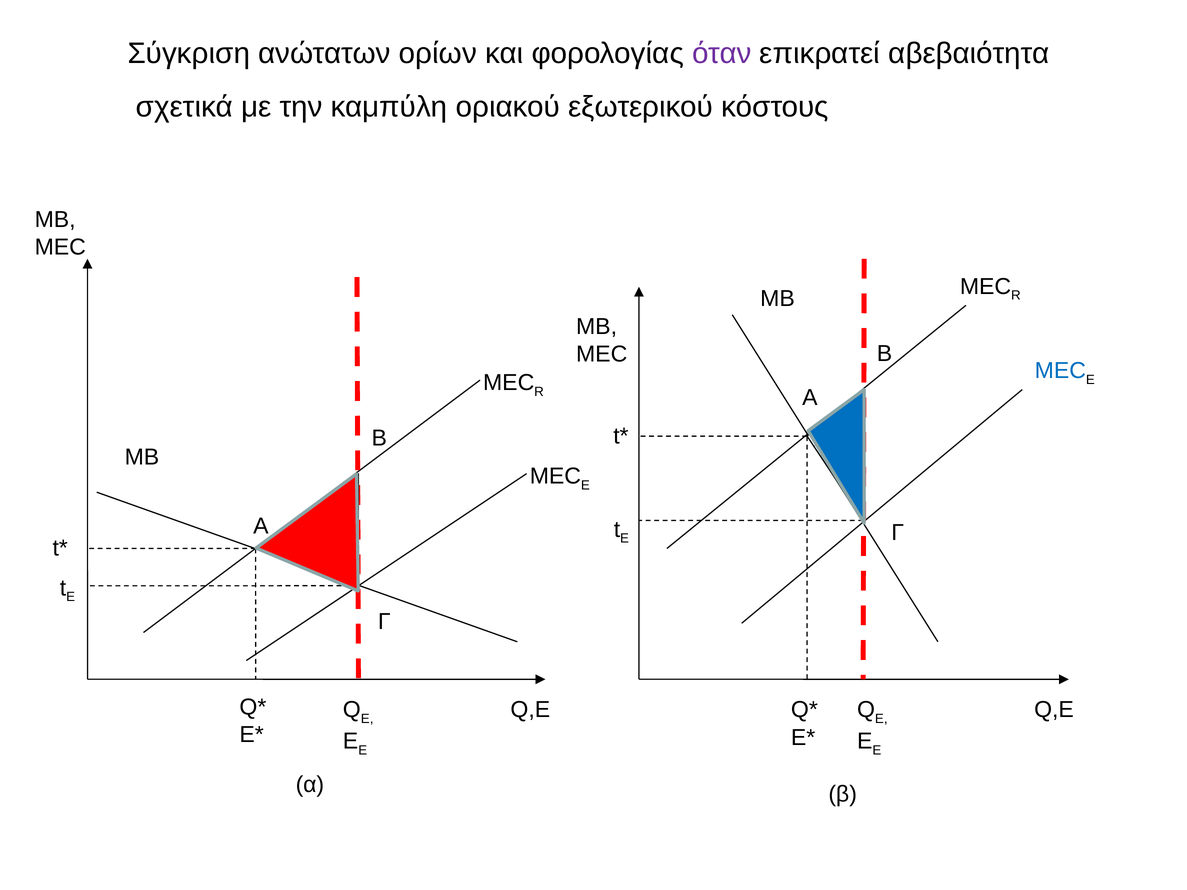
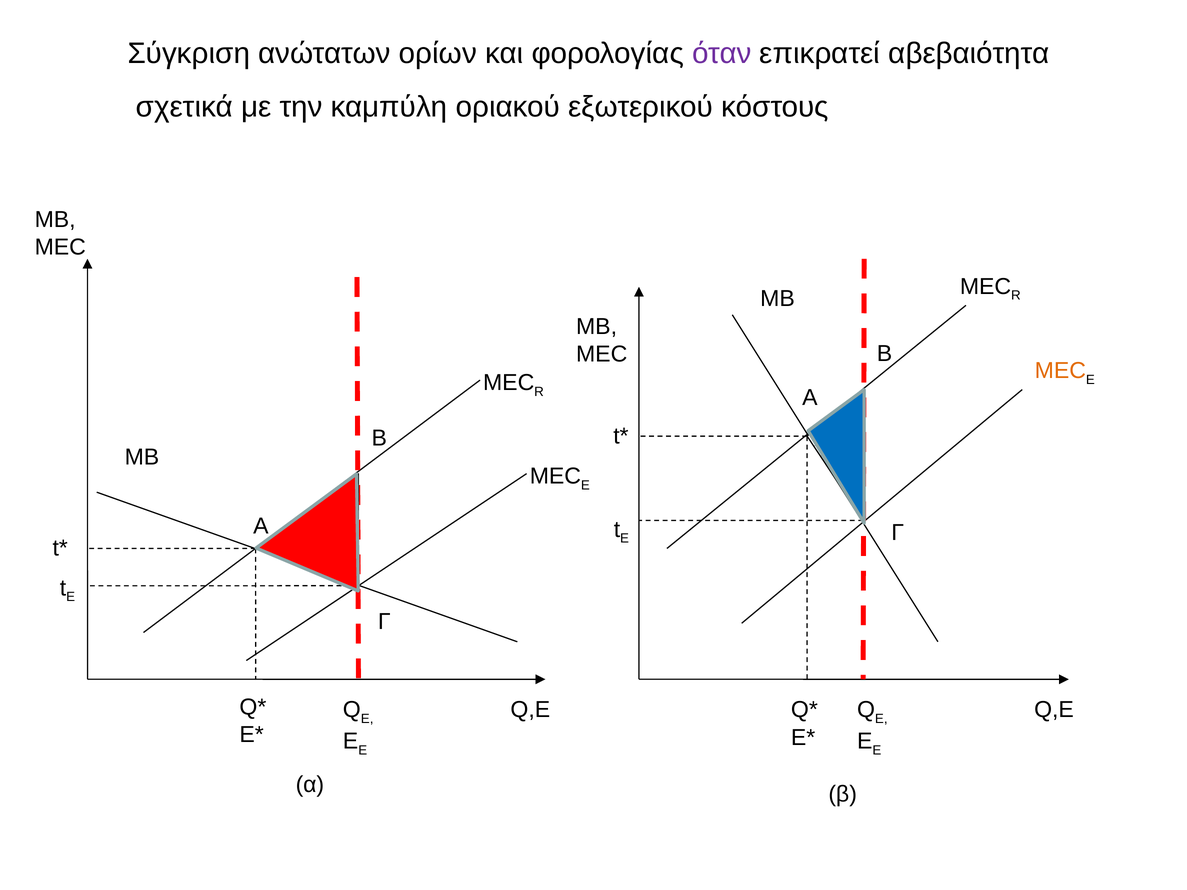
MEC colour: blue -> orange (1060, 371)
